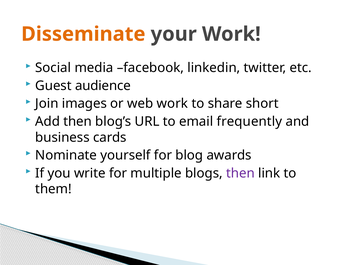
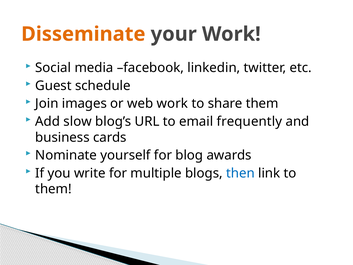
audience: audience -> schedule (103, 86)
share short: short -> them (262, 104)
Add then: then -> slow (78, 121)
then colour: purple -> blue (240, 173)
